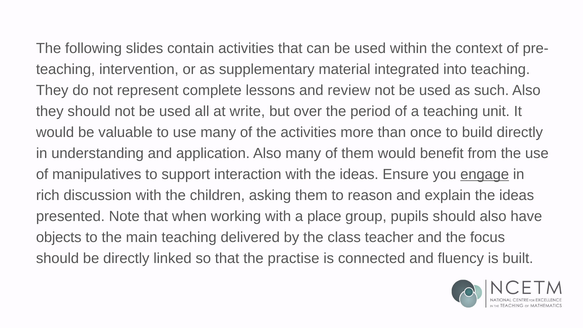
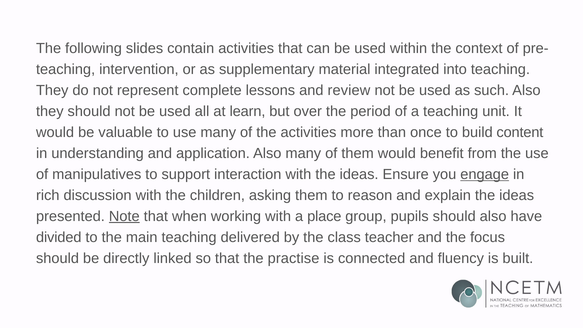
write: write -> learn (247, 111)
build directly: directly -> content (520, 132)
Note underline: none -> present (124, 216)
objects: objects -> divided (59, 237)
